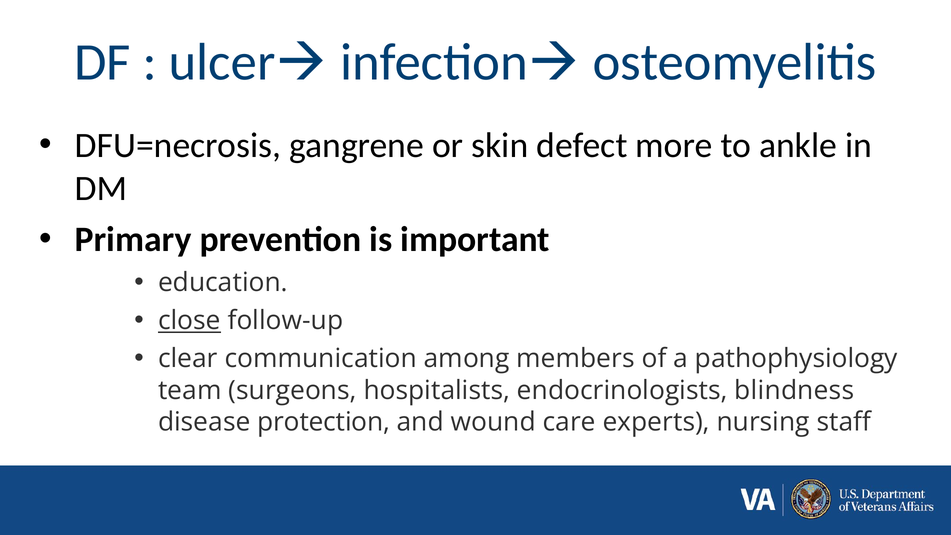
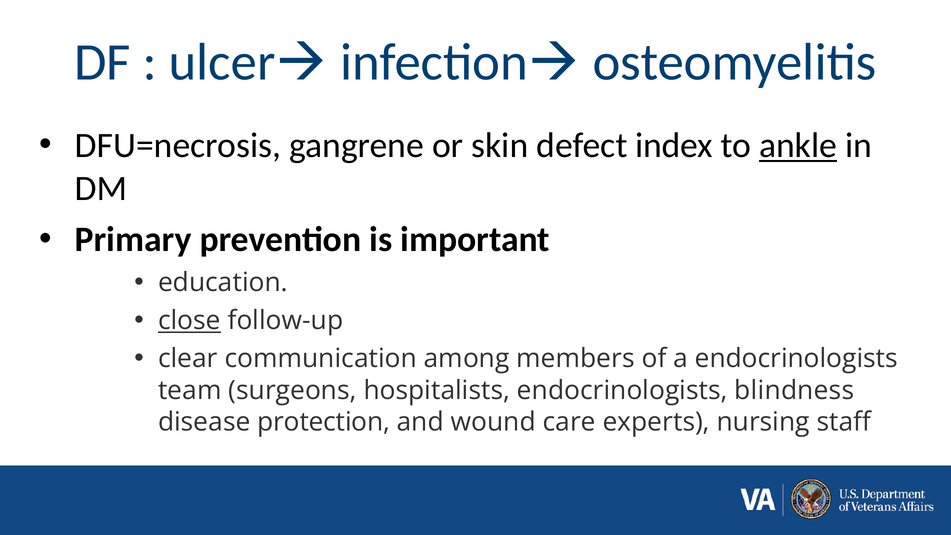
more: more -> index (674, 146)
ankle underline: none -> present (798, 146)
a pathophysiology: pathophysiology -> endocrinologists (796, 359)
